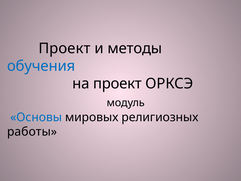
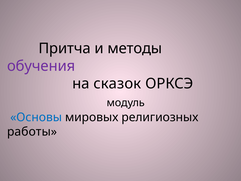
Проект: Проект -> Притча (65, 48)
обучения colour: blue -> purple (41, 66)
на проект: проект -> сказок (117, 84)
